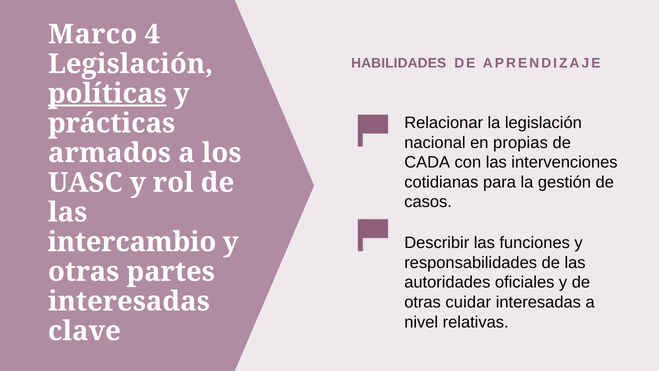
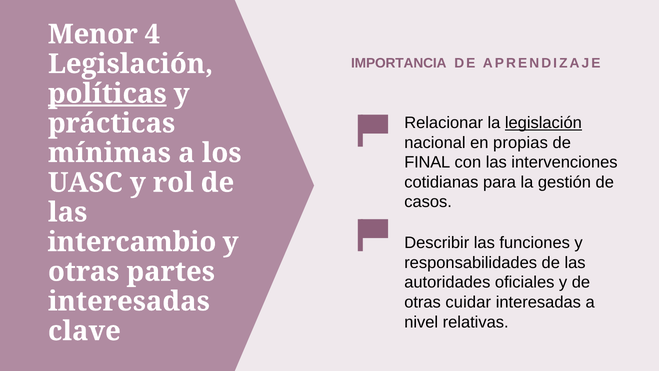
Marco: Marco -> Menor (93, 34)
HABILIDADES: HABILIDADES -> IMPORTANCIA (399, 63)
legislación underline: none -> present (543, 123)
armados: armados -> mínimas (109, 153)
CADA: CADA -> FINAL (427, 162)
